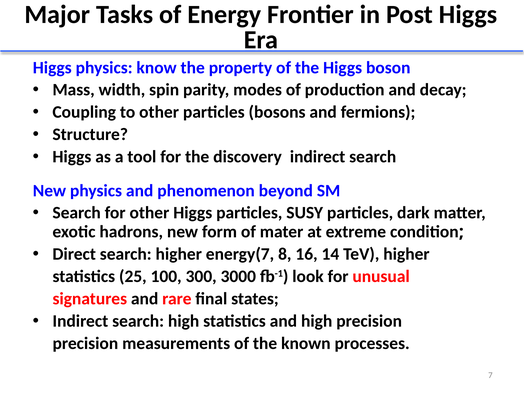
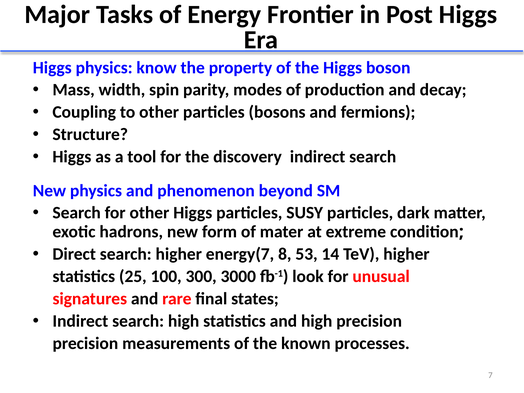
16: 16 -> 53 (307, 254)
